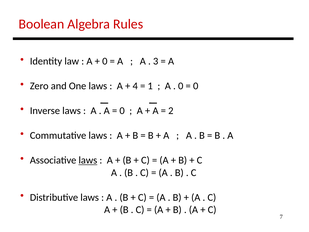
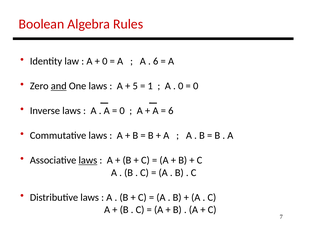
3: 3 -> 6 (156, 61)
and underline: none -> present (59, 86)
4: 4 -> 5 (135, 86)
2: 2 -> 6 (171, 111)
